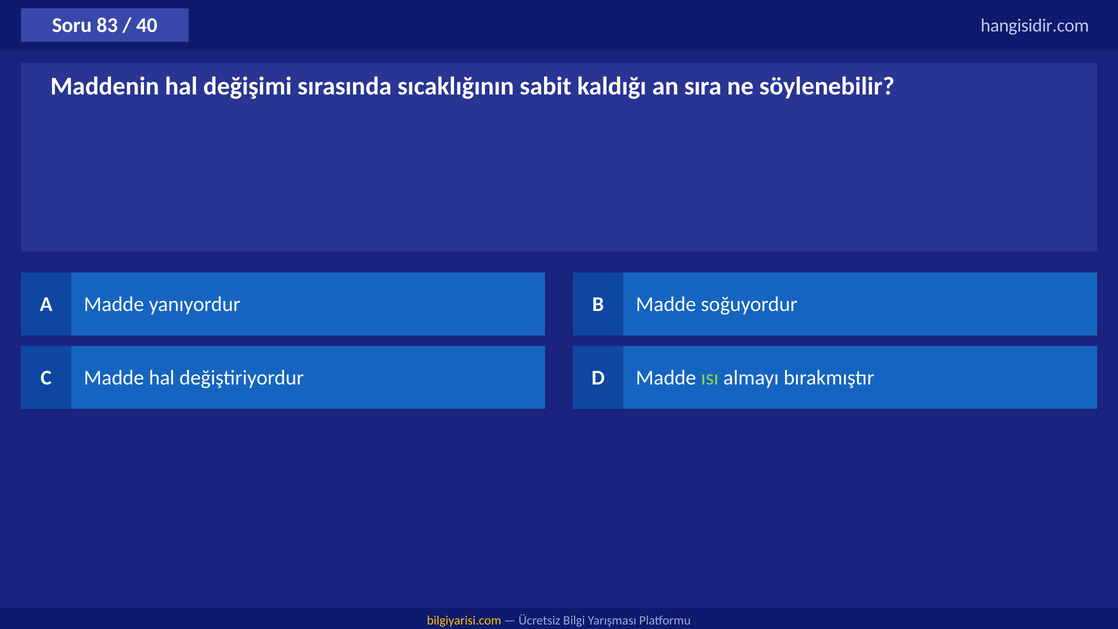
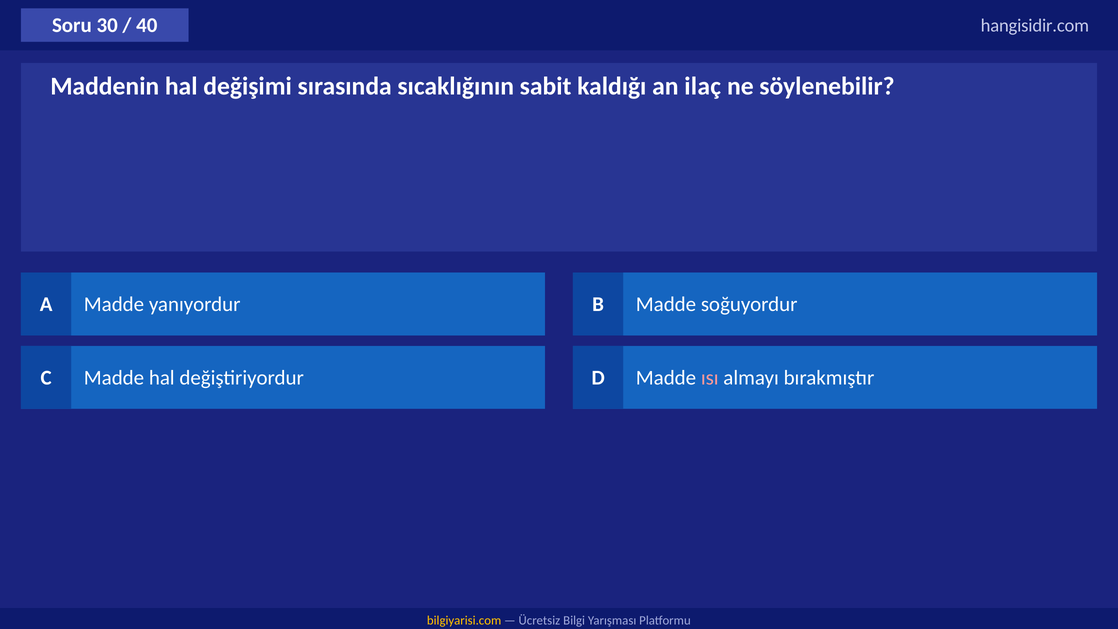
83: 83 -> 30 (107, 26)
sıra: sıra -> ilaç (703, 86)
ısı colour: light green -> pink (710, 378)
